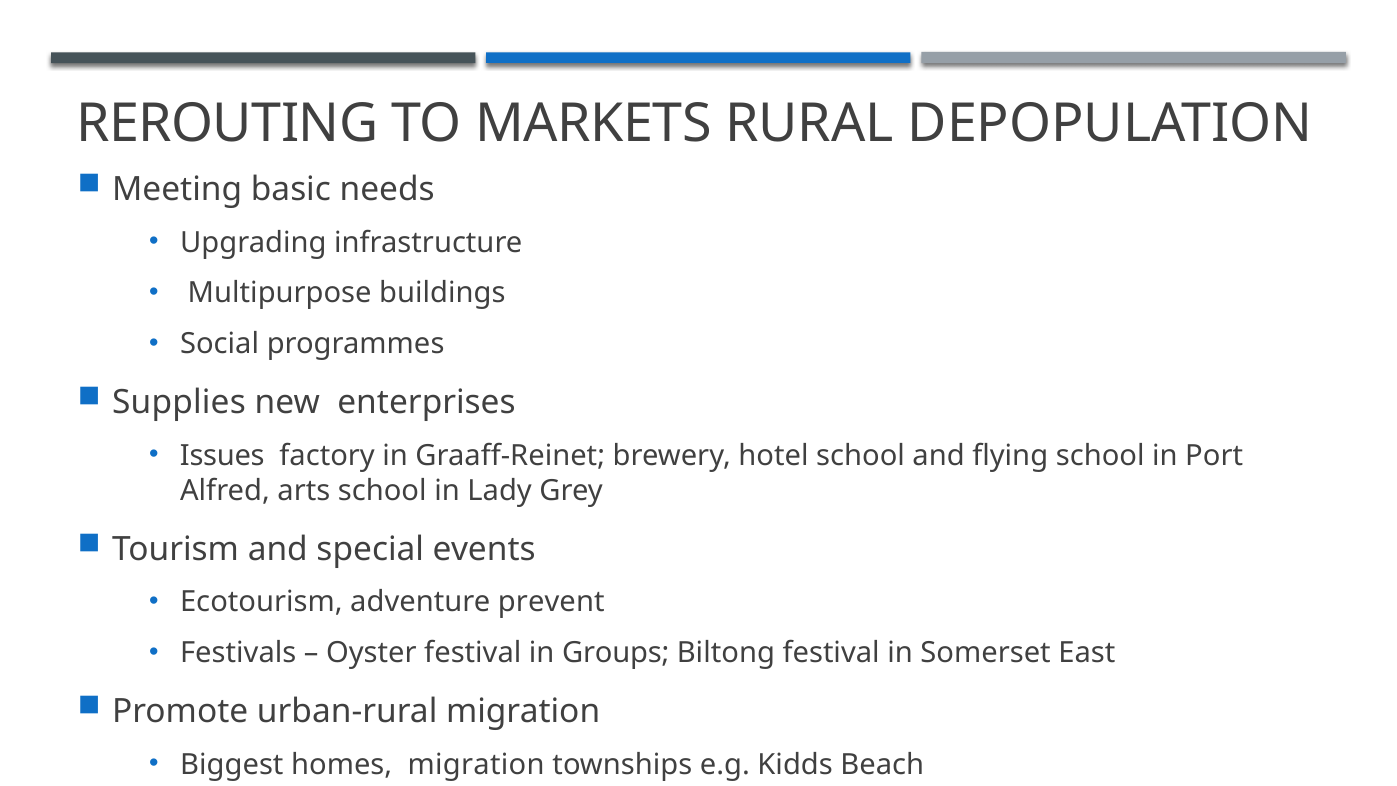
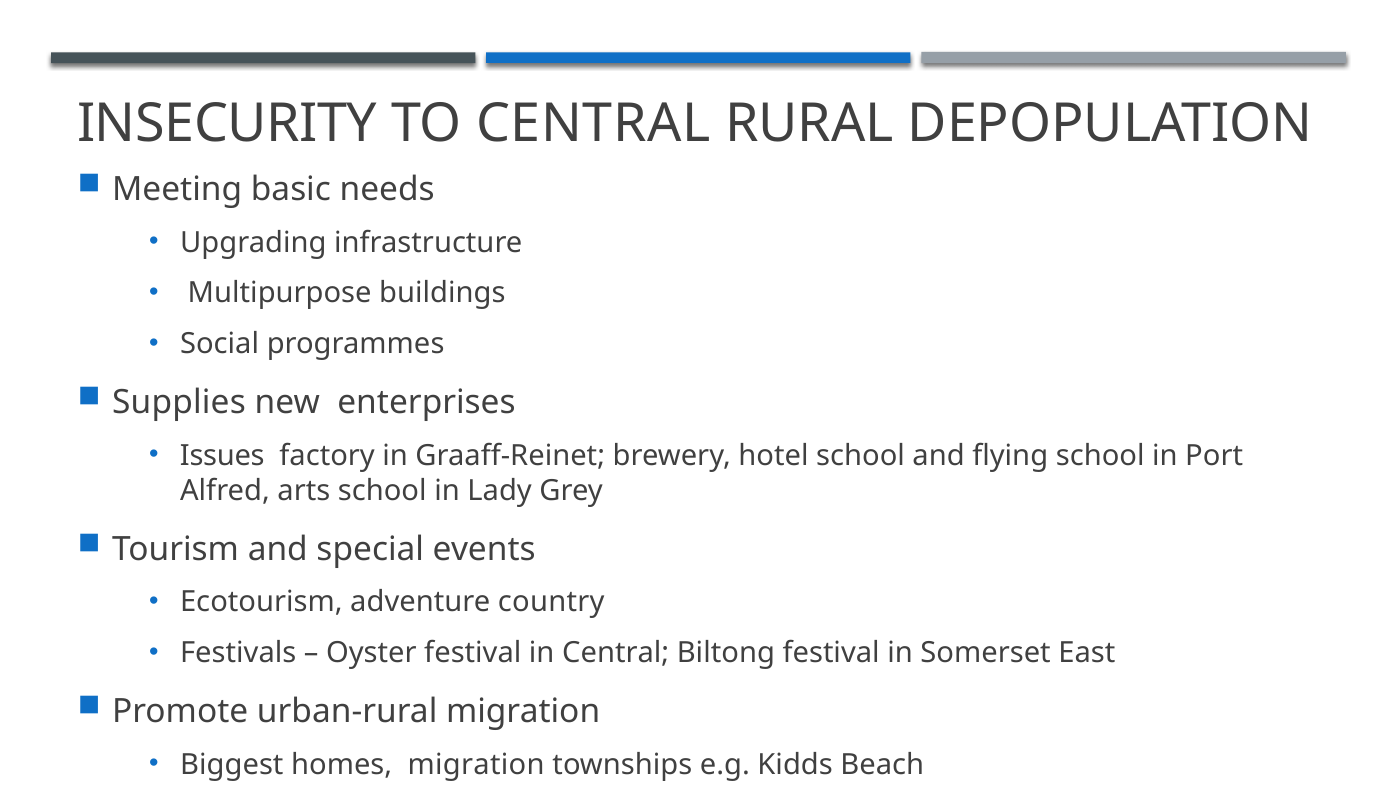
REROUTING: REROUTING -> INSECURITY (227, 123)
TO MARKETS: MARKETS -> CENTRAL (593, 123)
prevent: prevent -> country (551, 602)
in Groups: Groups -> Central (616, 653)
